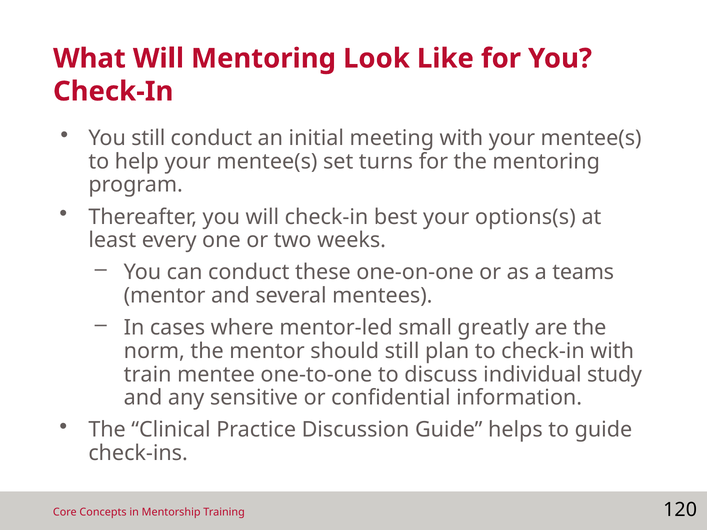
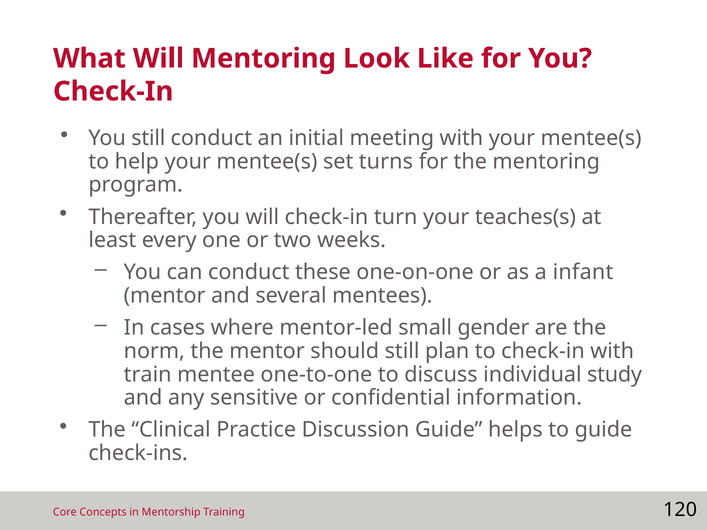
best: best -> turn (396, 217)
options(s: options(s -> teaches(s (525, 217)
teams: teams -> infant (583, 272)
greatly: greatly -> gender (493, 328)
